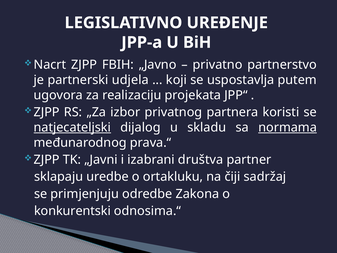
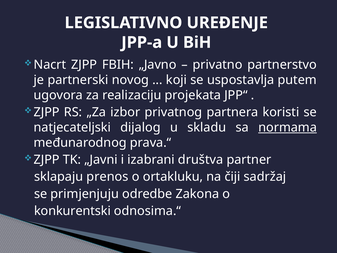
udjela: udjela -> novog (130, 80)
natjecateljski underline: present -> none (72, 127)
uredbe: uredbe -> prenos (107, 177)
